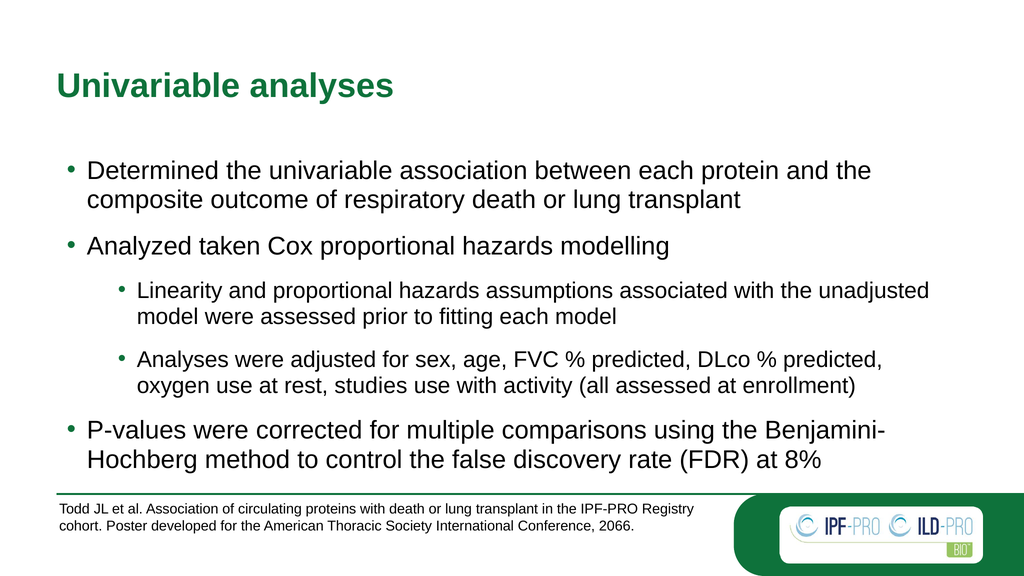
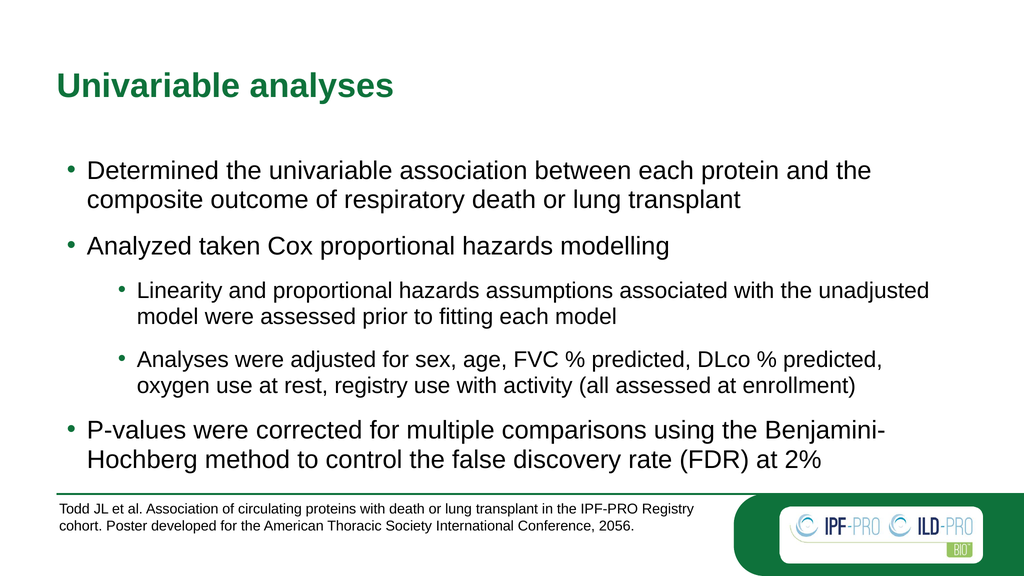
rest studies: studies -> registry (371, 386)
8%: 8% -> 2% (803, 460)
2066: 2066 -> 2056 (617, 526)
